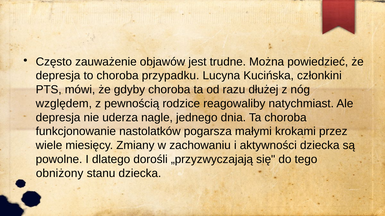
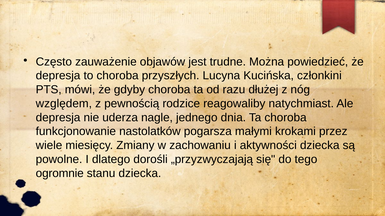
przypadku: przypadku -> przyszłych (171, 76)
obniżony: obniżony -> ogromnie (60, 174)
